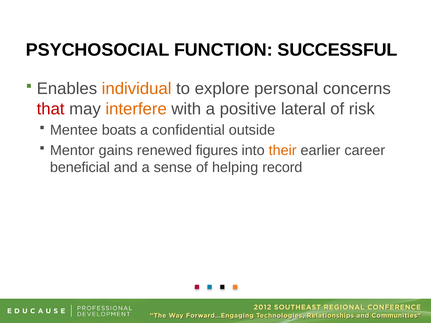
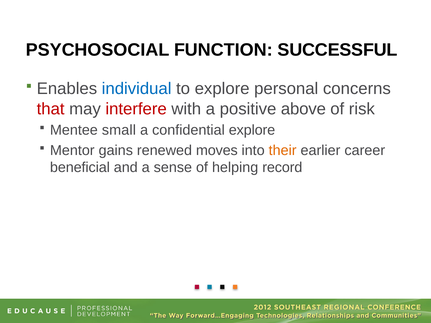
individual colour: orange -> blue (137, 89)
interfere colour: orange -> red (136, 109)
lateral: lateral -> above (303, 109)
boats: boats -> small (119, 130)
confidential outside: outside -> explore (252, 130)
figures: figures -> moves (217, 150)
